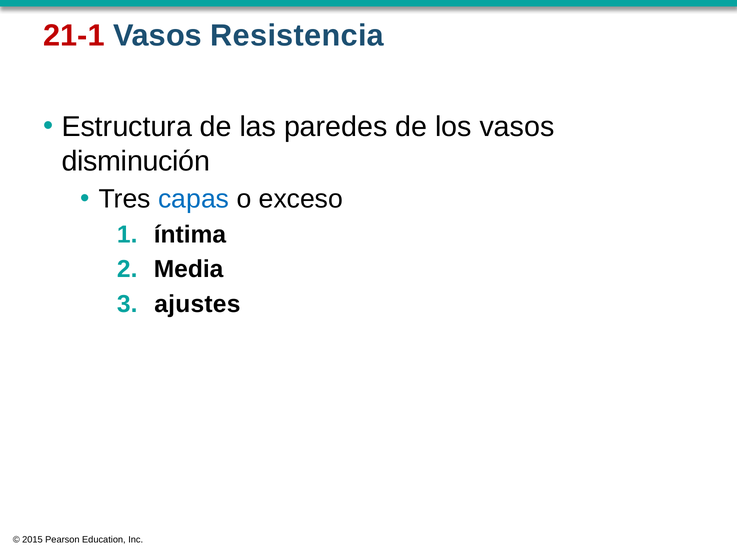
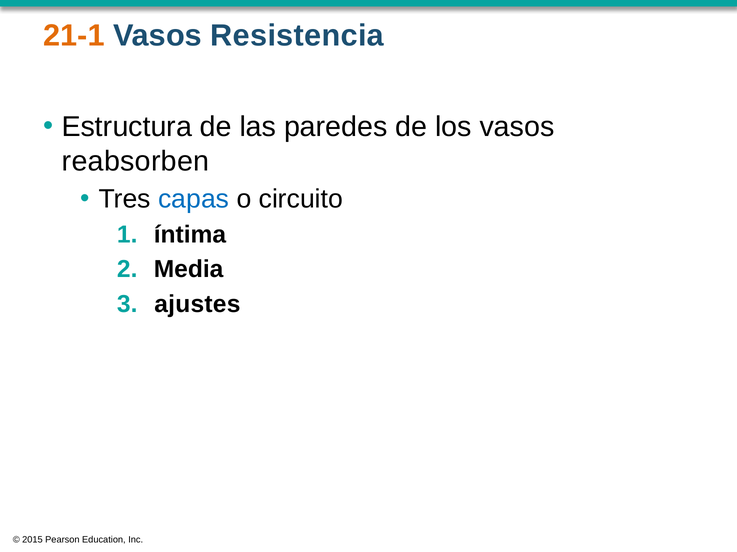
21-1 colour: red -> orange (74, 36)
disminución: disminución -> reabsorben (136, 161)
exceso: exceso -> circuito (301, 199)
